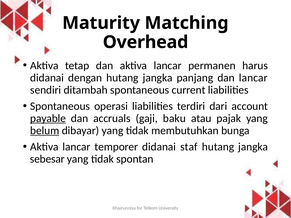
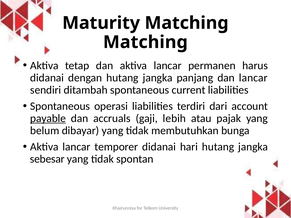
Overhead: Overhead -> Matching (145, 42)
baku: baku -> lebih (174, 118)
belum underline: present -> none (45, 131)
staf: staf -> hari (189, 147)
